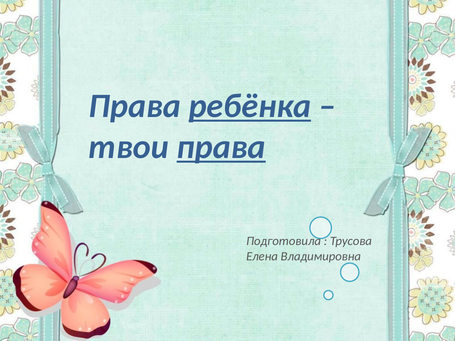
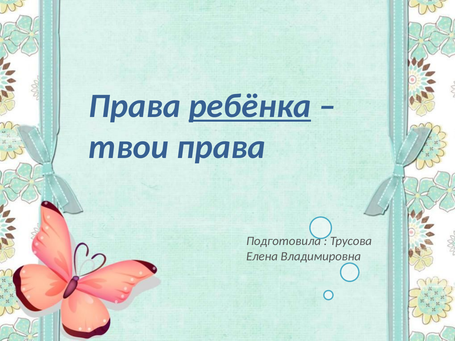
права underline: present -> none (221, 147)
